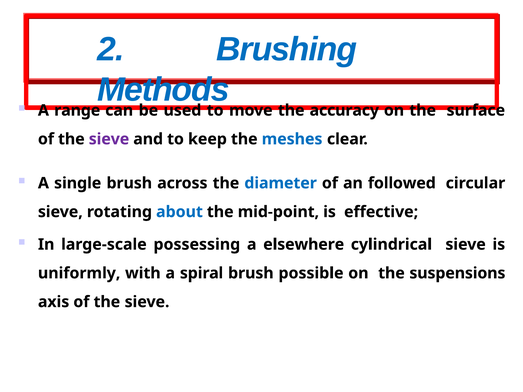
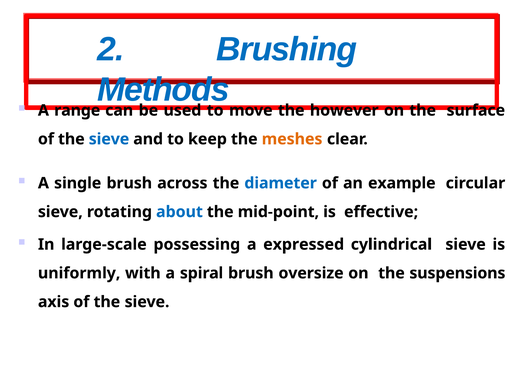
accuracy: accuracy -> however (344, 110)
sieve colour: purple -> blue (109, 139)
meshes colour: blue -> orange (292, 139)
followed: followed -> example (402, 183)
elsewhere: elsewhere -> expressed (304, 245)
possible: possible -> oversize (311, 273)
